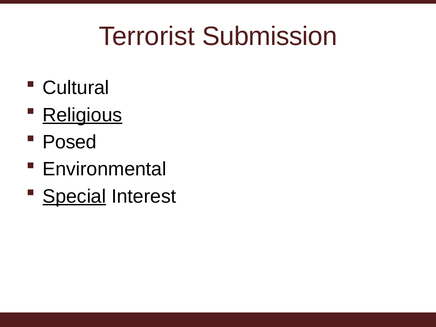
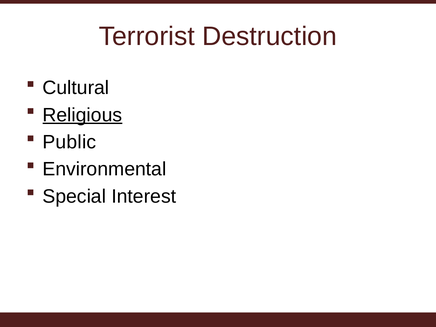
Submission: Submission -> Destruction (270, 36)
Posed: Posed -> Public (69, 142)
Special underline: present -> none (74, 196)
